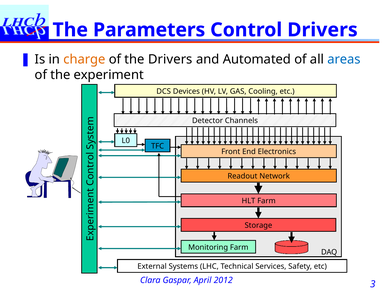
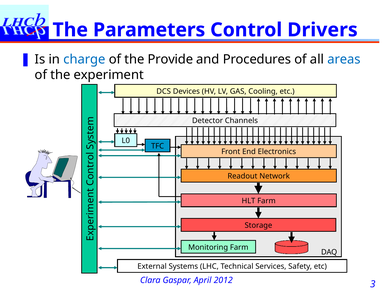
charge colour: orange -> blue (84, 59)
the Drivers: Drivers -> Provide (170, 59)
Automated: Automated -> Procedures (257, 59)
